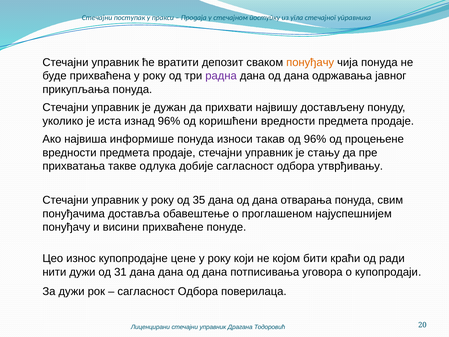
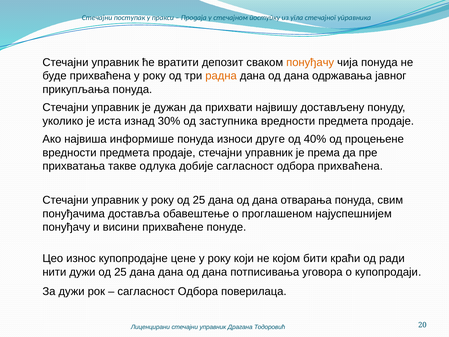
радна colour: purple -> orange (221, 76)
изнад 96%: 96% -> 30% (169, 121)
коришћени: коришћени -> заступника (228, 121)
такав: такав -> друге (270, 139)
од 96%: 96% -> 40% (315, 139)
стању: стању -> према (324, 153)
одбора утврђивању: утврђивању -> прихваћена (350, 166)
року од 35: 35 -> 25 (199, 200)
дужи од 31: 31 -> 25 (120, 272)
